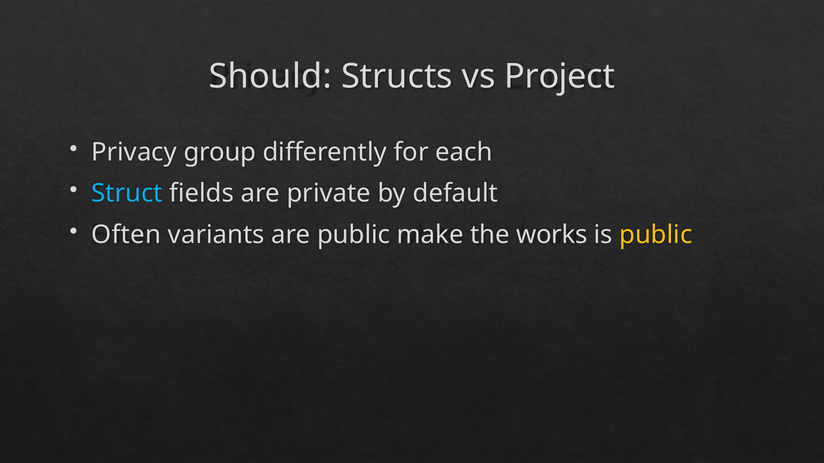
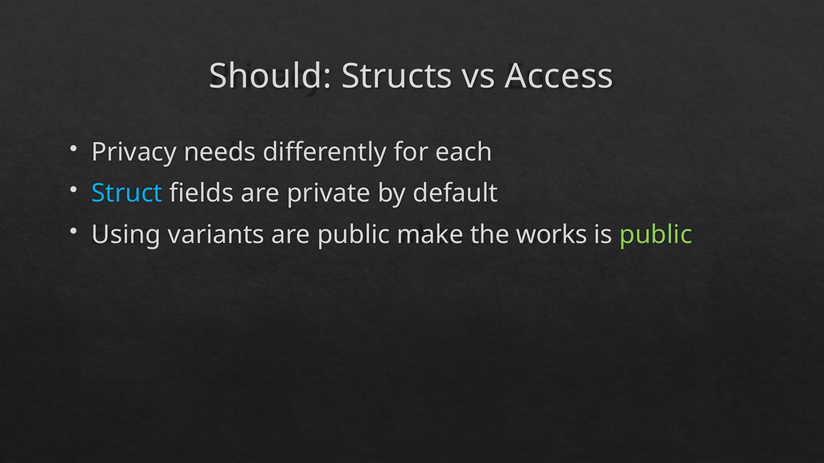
Project: Project -> Access (559, 76)
group: group -> needs (220, 152)
Often: Often -> Using (126, 235)
public colour: yellow -> light green (656, 235)
